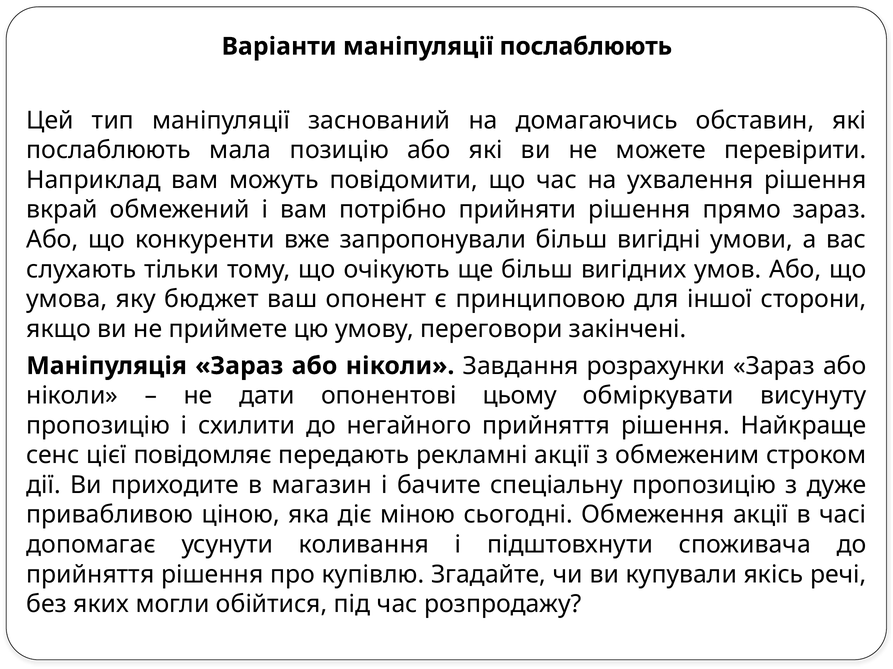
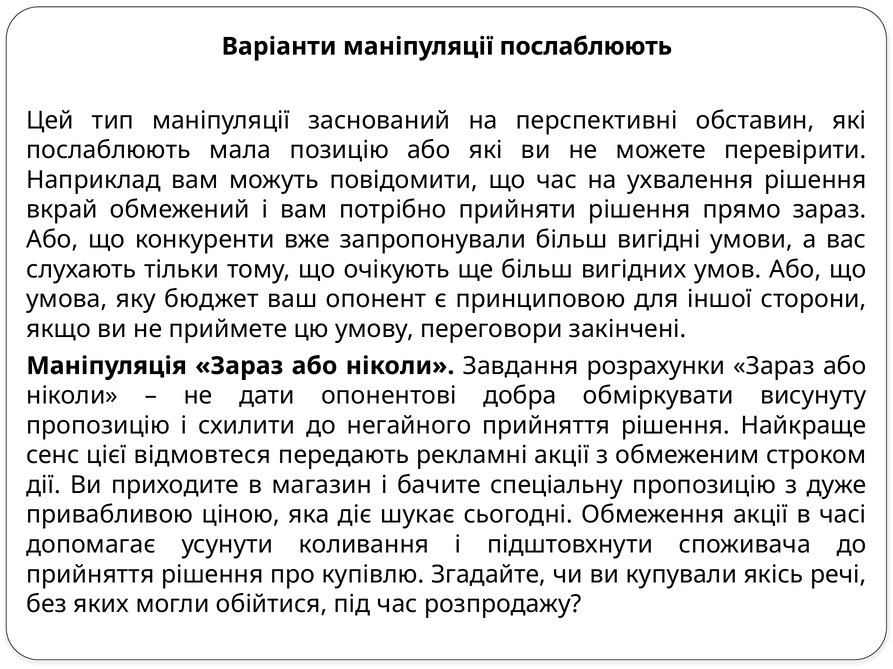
домагаючись: домагаючись -> перспективні (597, 121)
цьому: цьому -> добра (520, 396)
повідомляє: повідомляє -> відмовтеся (203, 456)
міною: міною -> шукає (418, 515)
